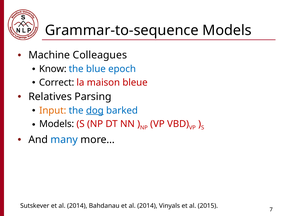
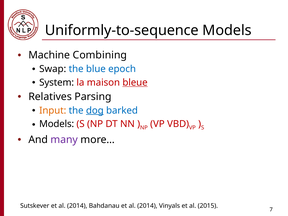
Grammar-to-sequence: Grammar-to-sequence -> Uniformly-to-sequence (122, 30)
Colleagues: Colleagues -> Combining (100, 55)
Know: Know -> Swap (53, 69)
Correct: Correct -> System (57, 82)
bleue underline: none -> present (135, 82)
many colour: blue -> purple (64, 140)
